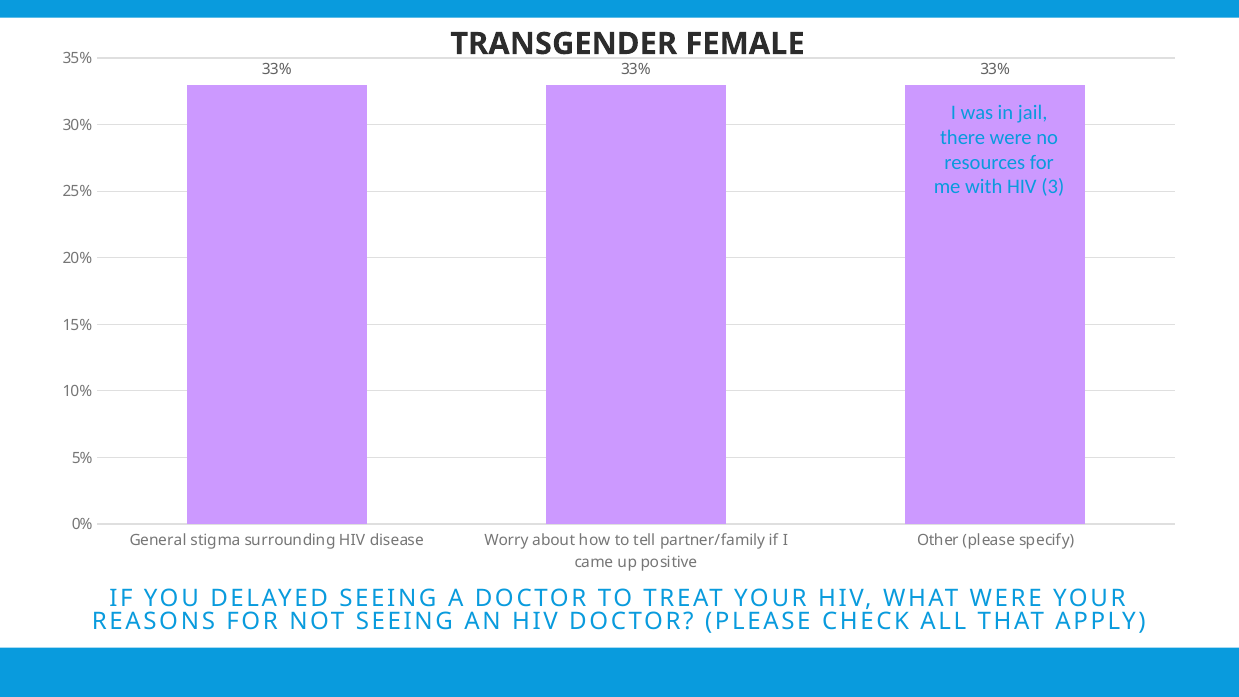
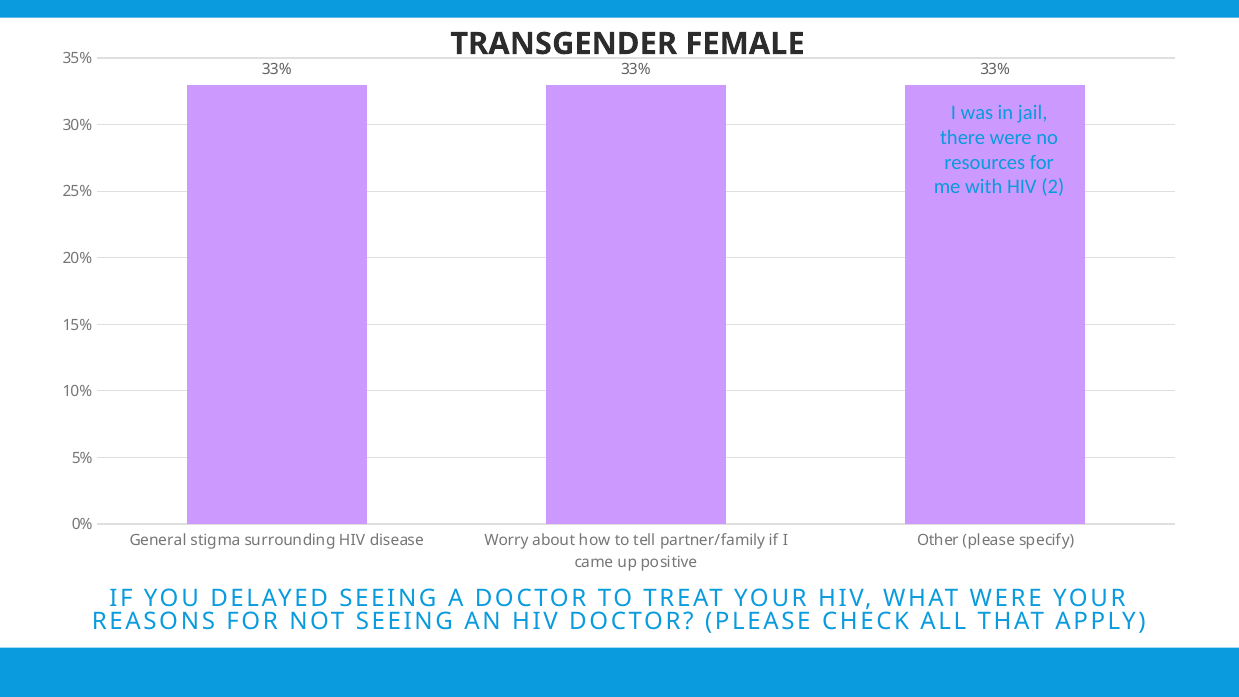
3: 3 -> 2 (1053, 187)
